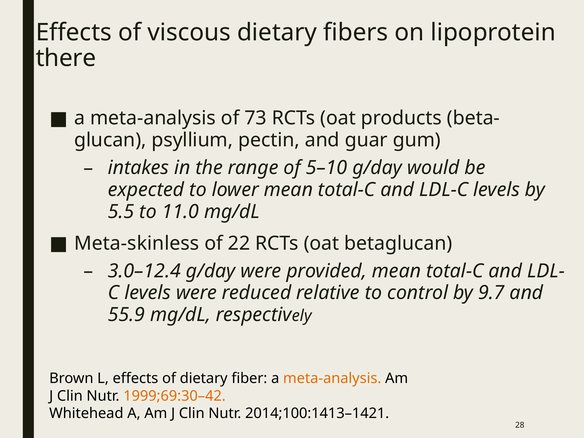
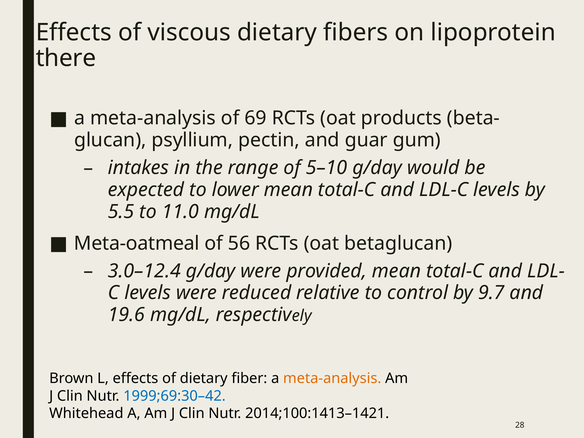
73: 73 -> 69 (256, 118)
Meta-skinless: Meta-skinless -> Meta-oatmeal (137, 243)
22: 22 -> 56 (239, 243)
55.9: 55.9 -> 19.6 (126, 315)
1999;69:30–42 colour: orange -> blue (174, 396)
